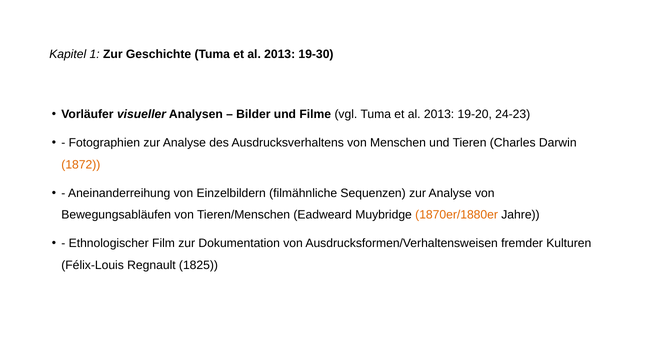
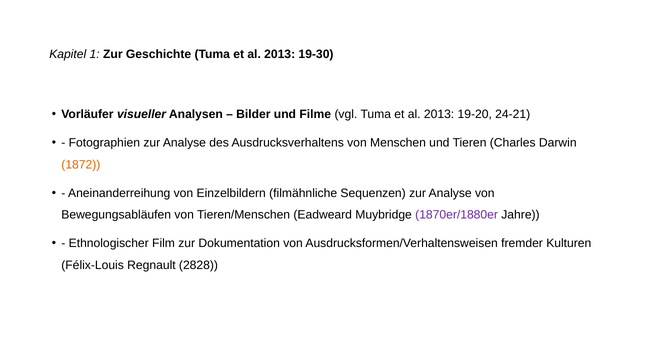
24-23: 24-23 -> 24-21 (513, 115)
1870er/1880er colour: orange -> purple (457, 215)
1825: 1825 -> 2828 (198, 266)
